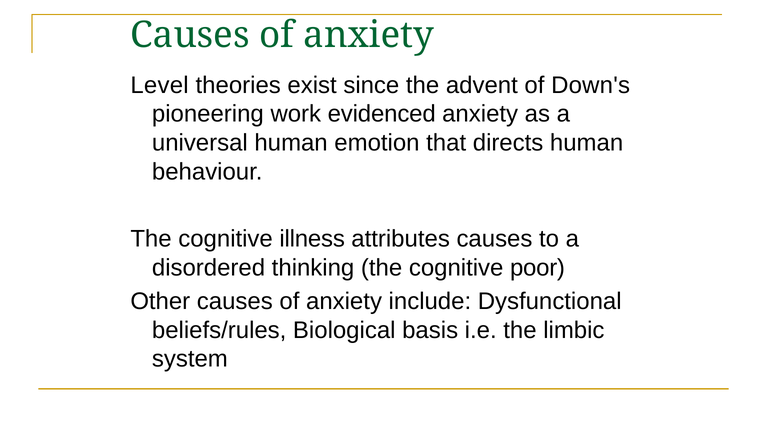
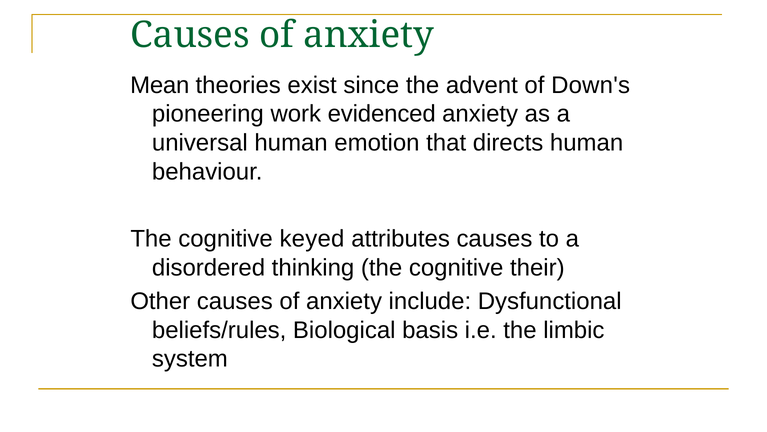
Level: Level -> Mean (160, 85)
illness: illness -> keyed (312, 239)
poor: poor -> their (537, 267)
